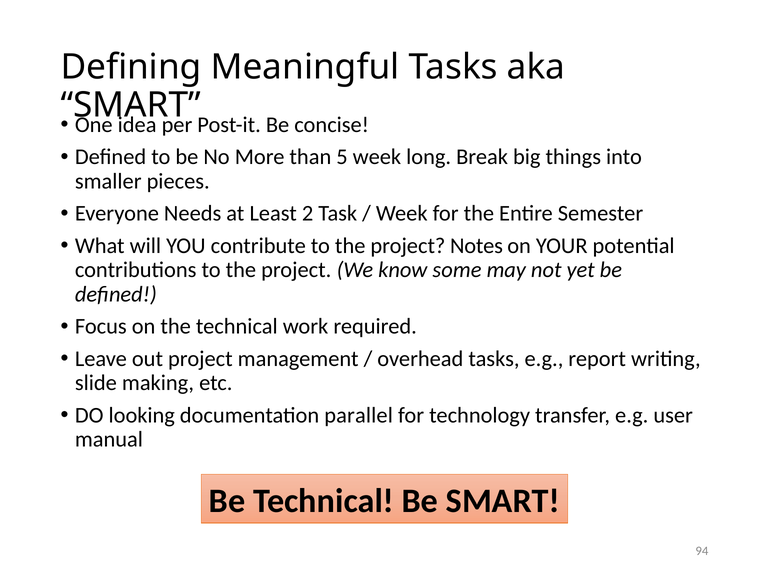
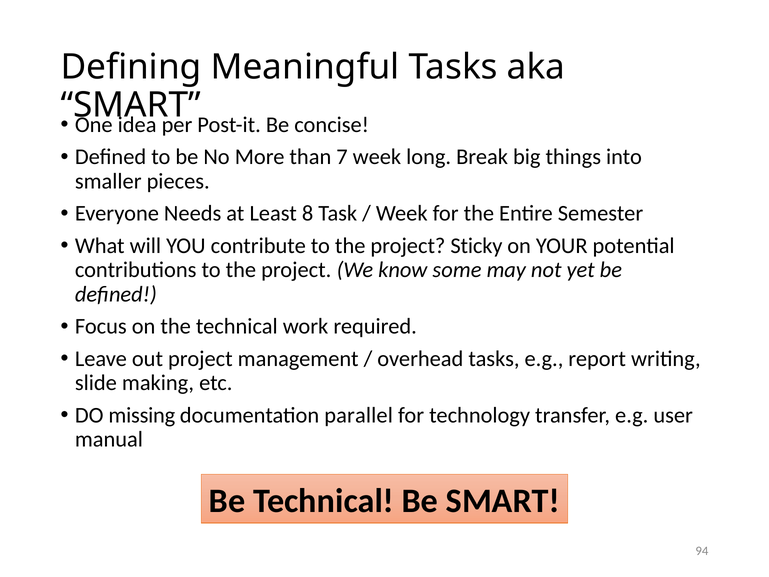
5: 5 -> 7 (342, 157)
2: 2 -> 8 (308, 213)
Notes: Notes -> Sticky (476, 246)
looking: looking -> missing (142, 415)
